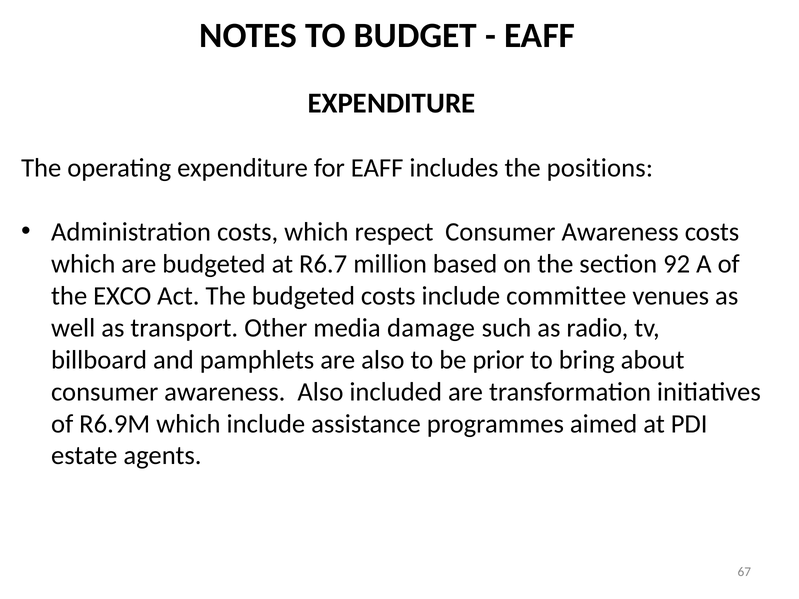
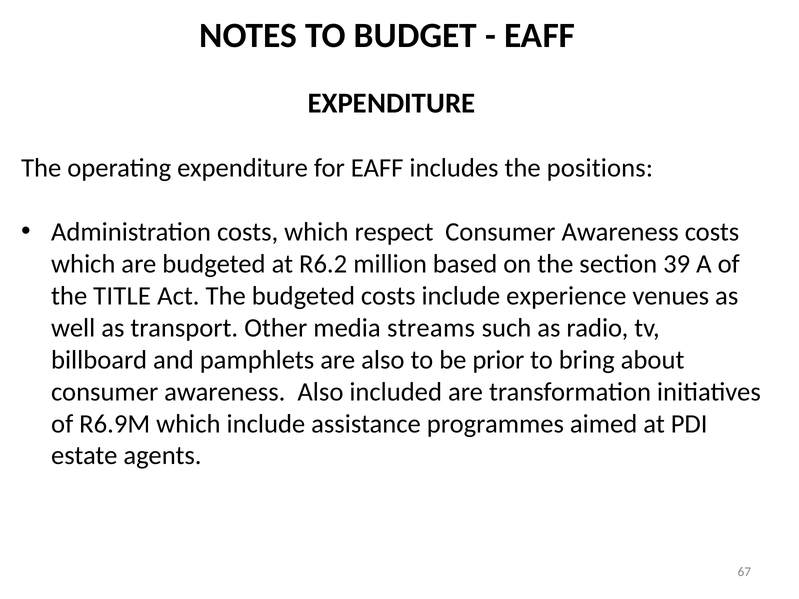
R6.7: R6.7 -> R6.2 (323, 264)
92: 92 -> 39 (677, 264)
EXCO: EXCO -> TITLE (122, 296)
committee: committee -> experience (566, 296)
damage: damage -> streams (431, 328)
